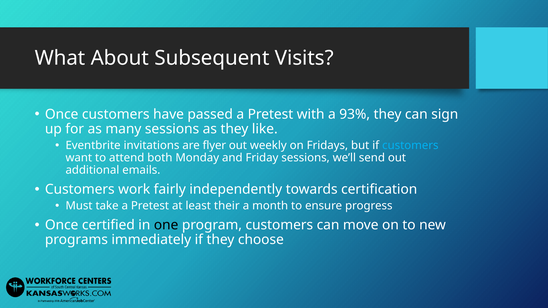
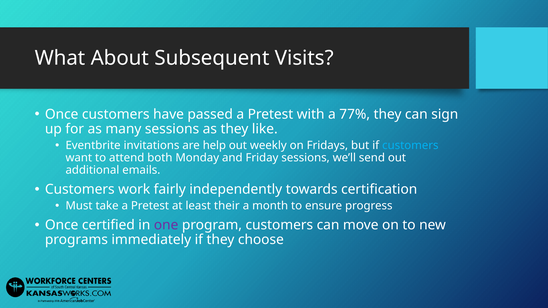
93%: 93% -> 77% (355, 114)
flyer: flyer -> help (214, 146)
one colour: black -> purple (166, 225)
